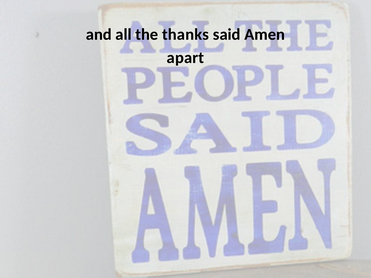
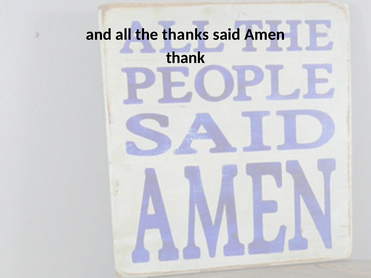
apart: apart -> thank (186, 58)
